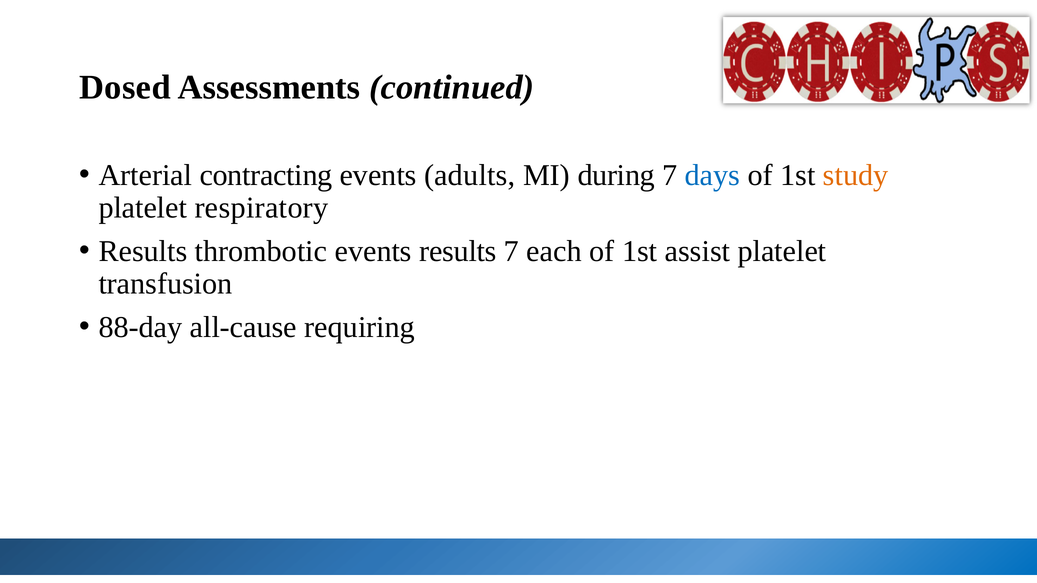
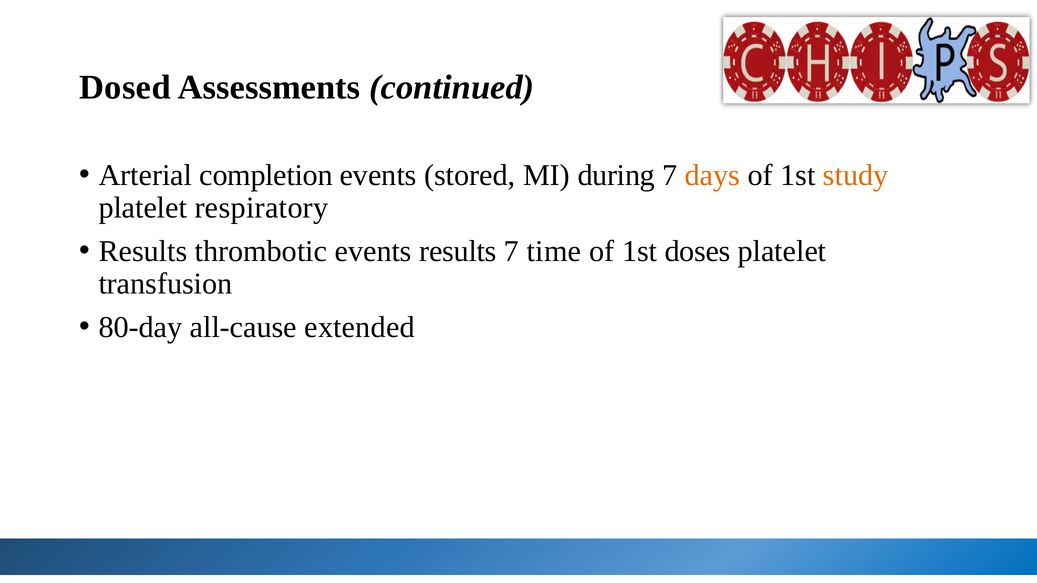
contracting: contracting -> completion (266, 175)
adults: adults -> stored (470, 175)
days colour: blue -> orange (712, 175)
each: each -> time (554, 251)
assist: assist -> doses (698, 251)
88-day: 88-day -> 80-day (140, 327)
requiring: requiring -> extended (360, 327)
